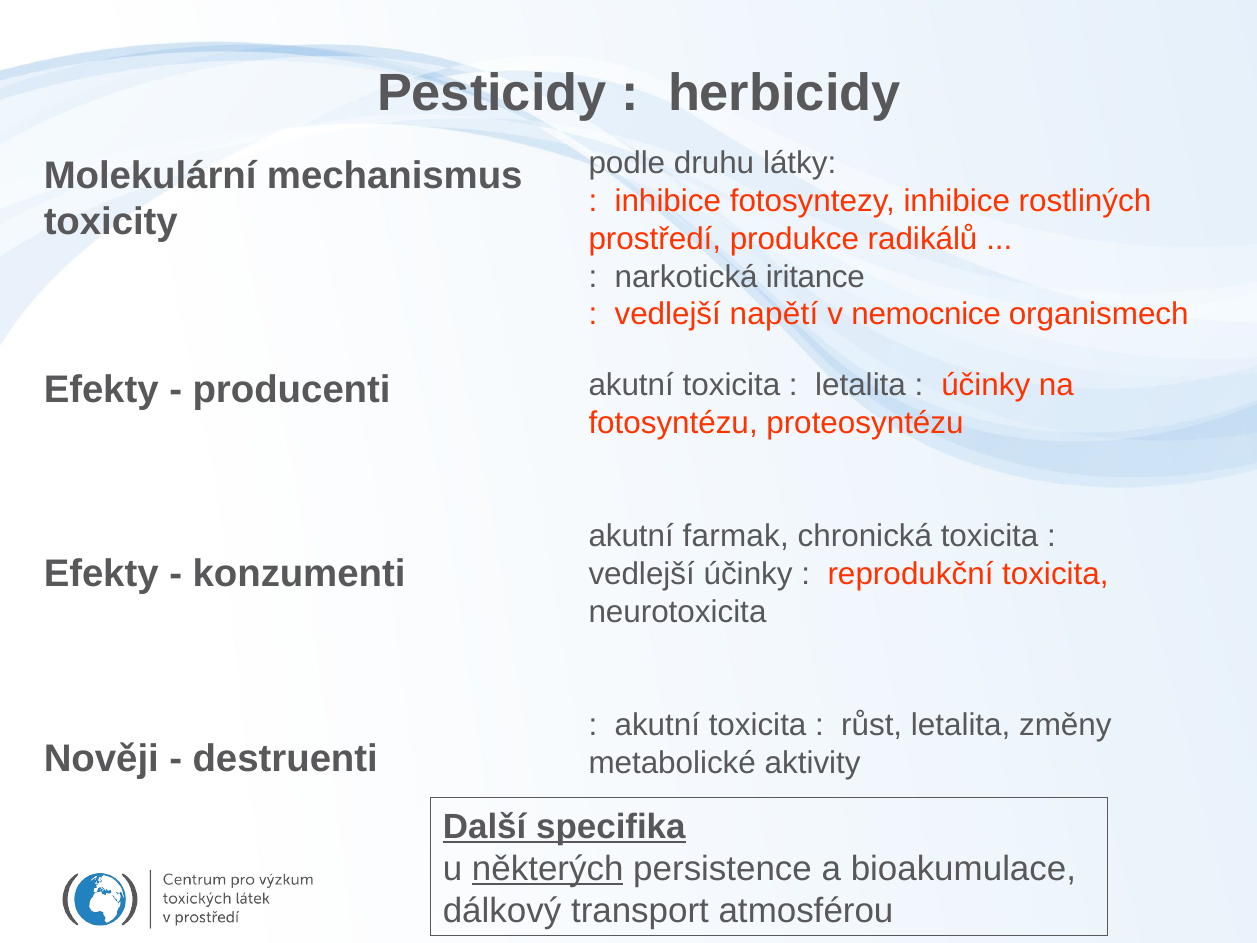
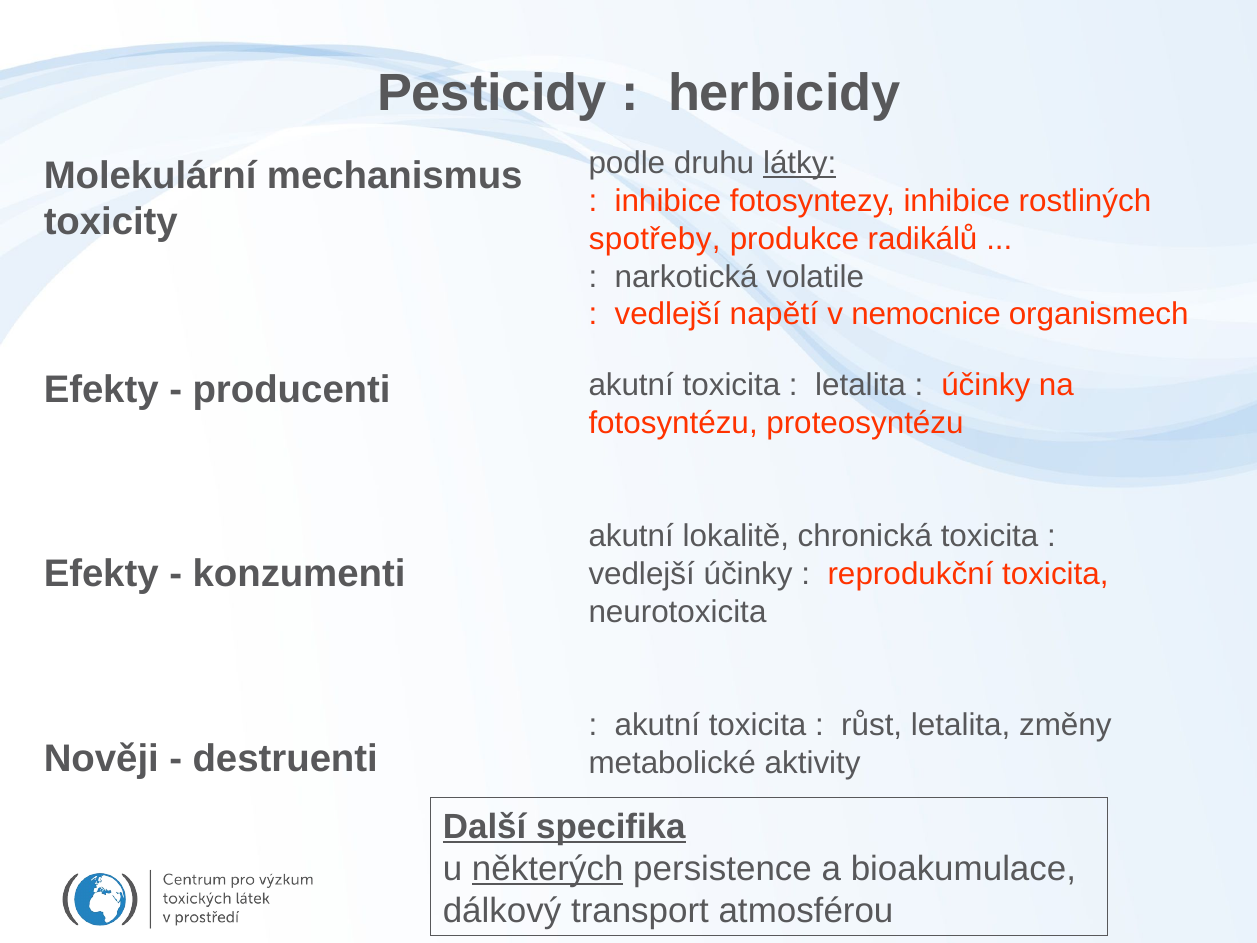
látky underline: none -> present (800, 163)
prostředí: prostředí -> spotřeby (655, 239)
iritance: iritance -> volatile (815, 277)
farmak: farmak -> lokalitě (736, 536)
